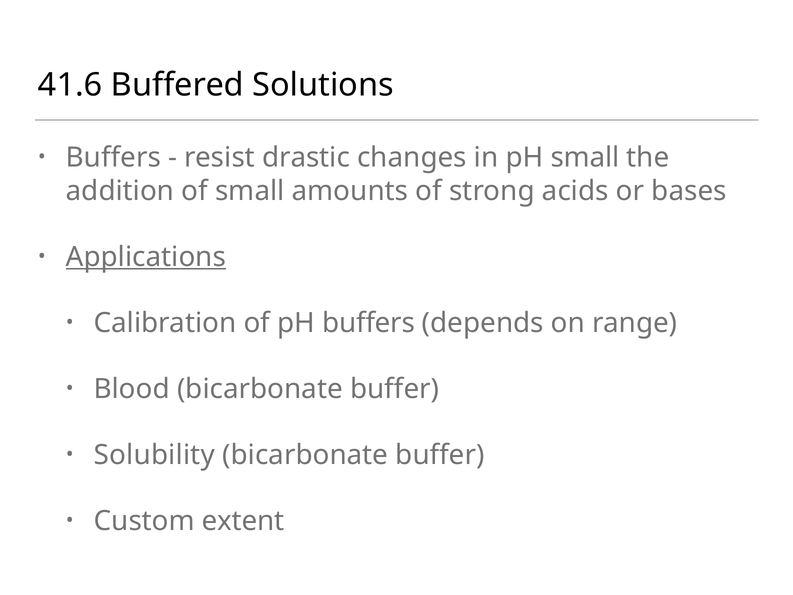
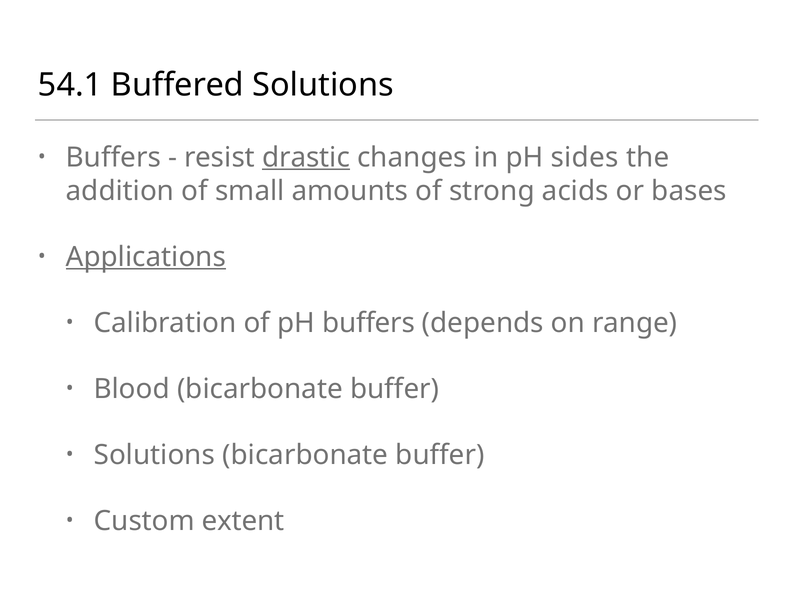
41.6: 41.6 -> 54.1 (70, 85)
drastic underline: none -> present (306, 157)
pH small: small -> sides (585, 157)
Solubility: Solubility -> Solutions (154, 455)
